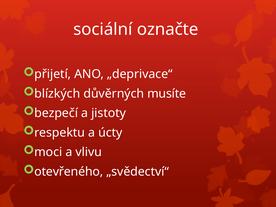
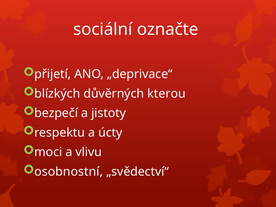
musíte: musíte -> kterou (167, 94)
otevřeného: otevřeného -> osobnostní (69, 172)
